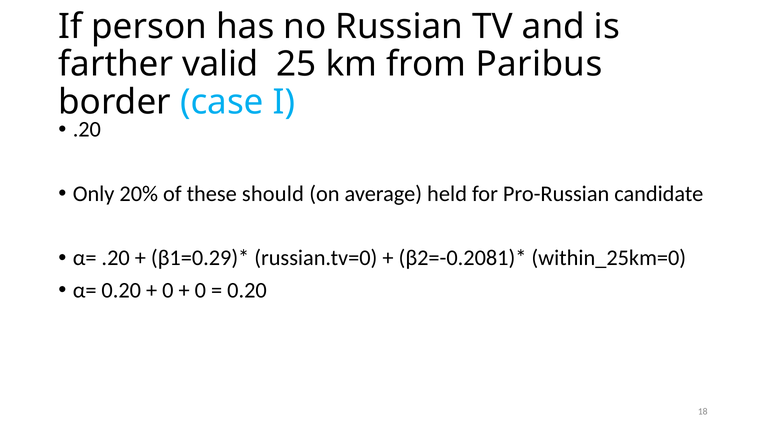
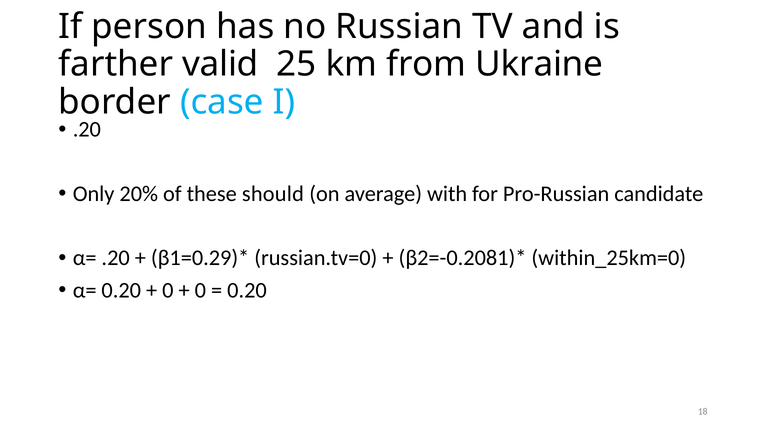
Paribus: Paribus -> Ukraine (539, 64)
held: held -> with (447, 194)
